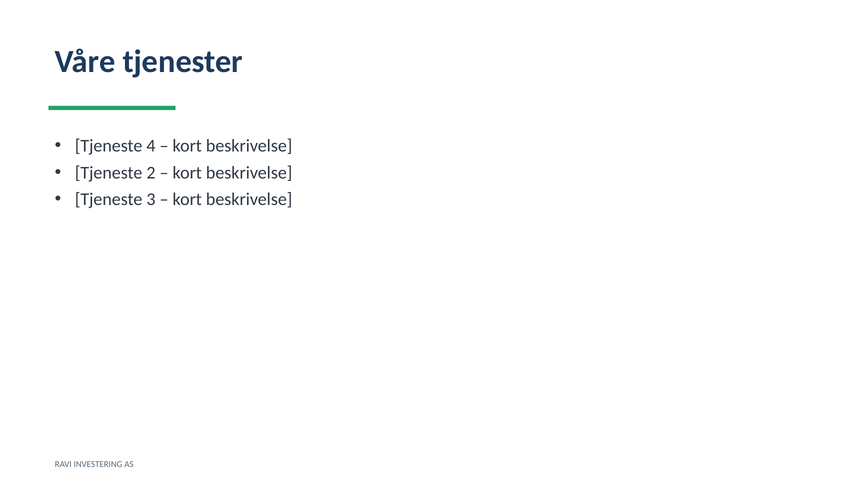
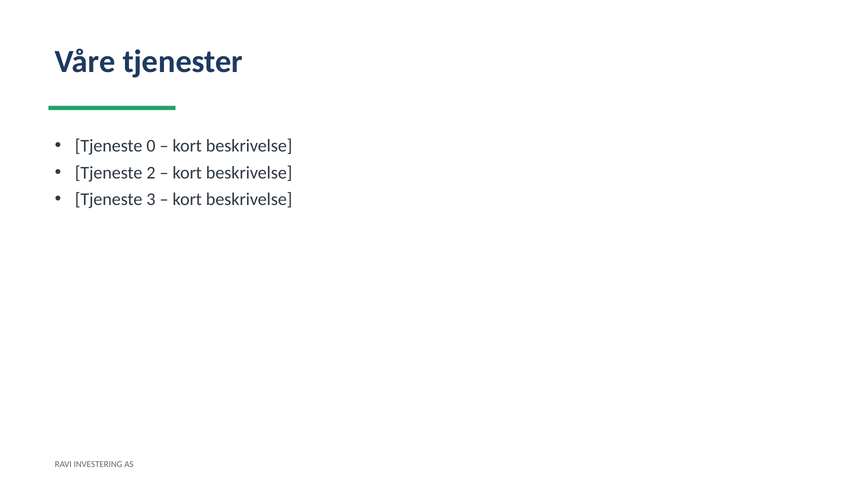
4: 4 -> 0 (151, 146)
